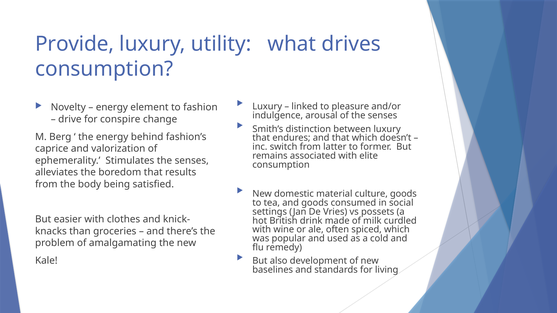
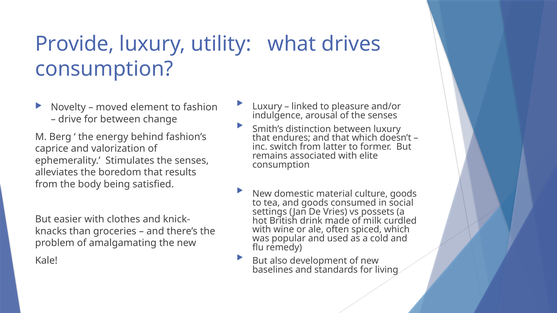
energy: energy -> moved (112, 107)
for conspire: conspire -> between (120, 119)
